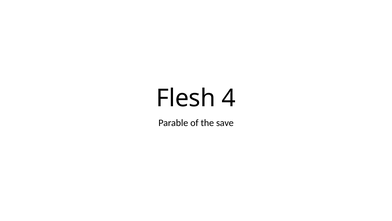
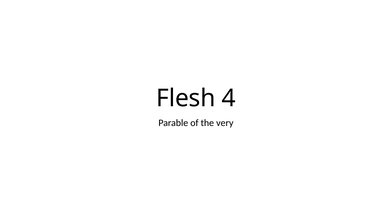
save: save -> very (225, 123)
